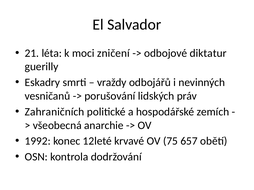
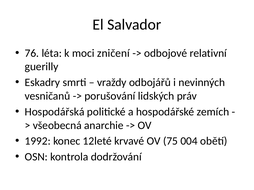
21: 21 -> 76 (32, 53)
diktatur: diktatur -> relativní (208, 53)
Zahraničních: Zahraničních -> Hospodářská (55, 112)
657: 657 -> 004 (189, 141)
